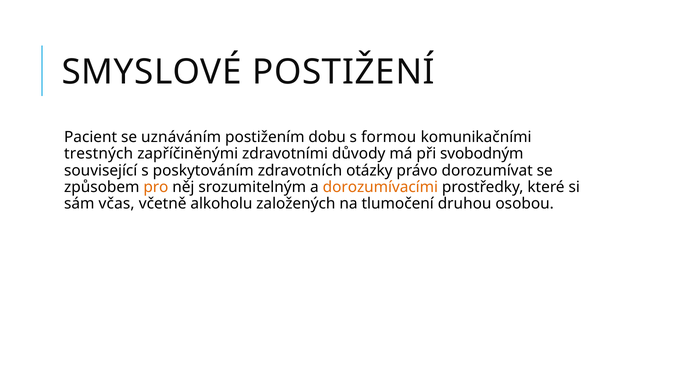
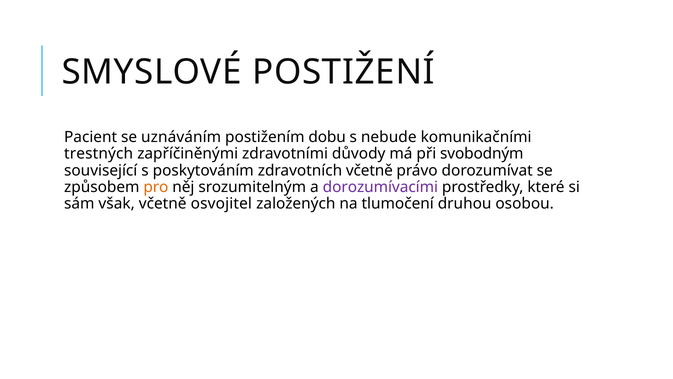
formou: formou -> nebude (389, 137)
zdravotních otázky: otázky -> včetně (369, 170)
dorozumívacími colour: orange -> purple (380, 187)
včas: včas -> však (117, 204)
alkoholu: alkoholu -> osvojitel (221, 204)
